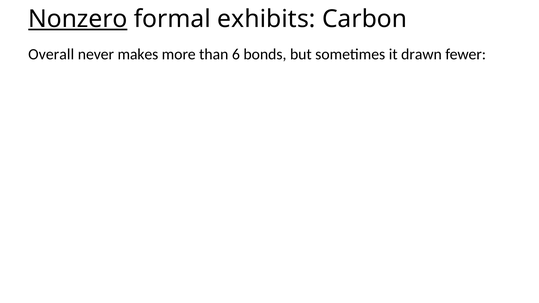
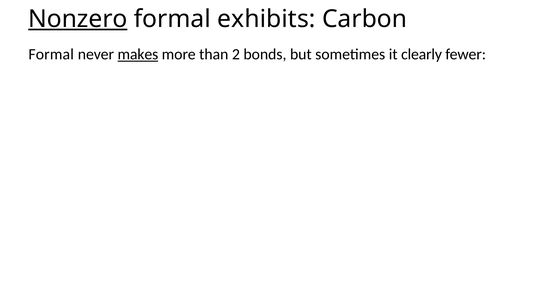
Overall: Overall -> Formal (51, 54)
makes underline: none -> present (138, 54)
6: 6 -> 2 (236, 54)
drawn: drawn -> clearly (422, 54)
